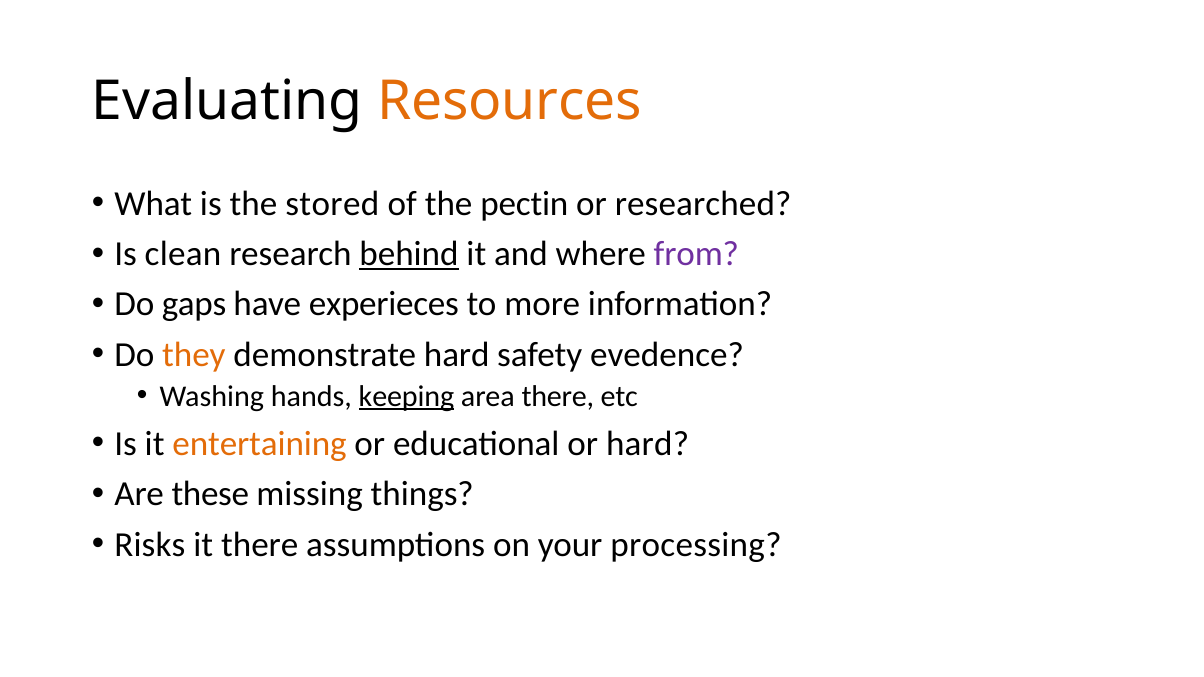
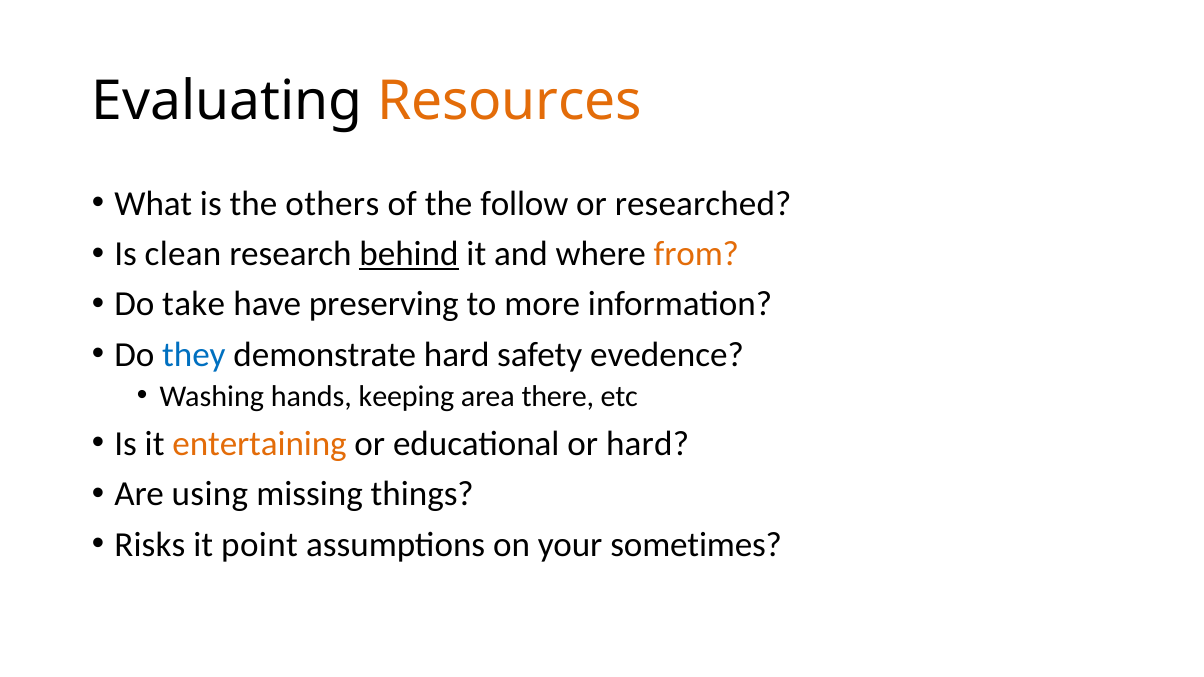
stored: stored -> others (332, 203)
pectin: pectin -> follow (524, 203)
from colour: purple -> orange (696, 254)
gaps: gaps -> take (194, 304)
experieces: experieces -> preserving (384, 304)
they colour: orange -> blue (194, 355)
keeping underline: present -> none (406, 396)
these: these -> using (210, 494)
it there: there -> point (260, 545)
processing: processing -> sometimes (696, 545)
